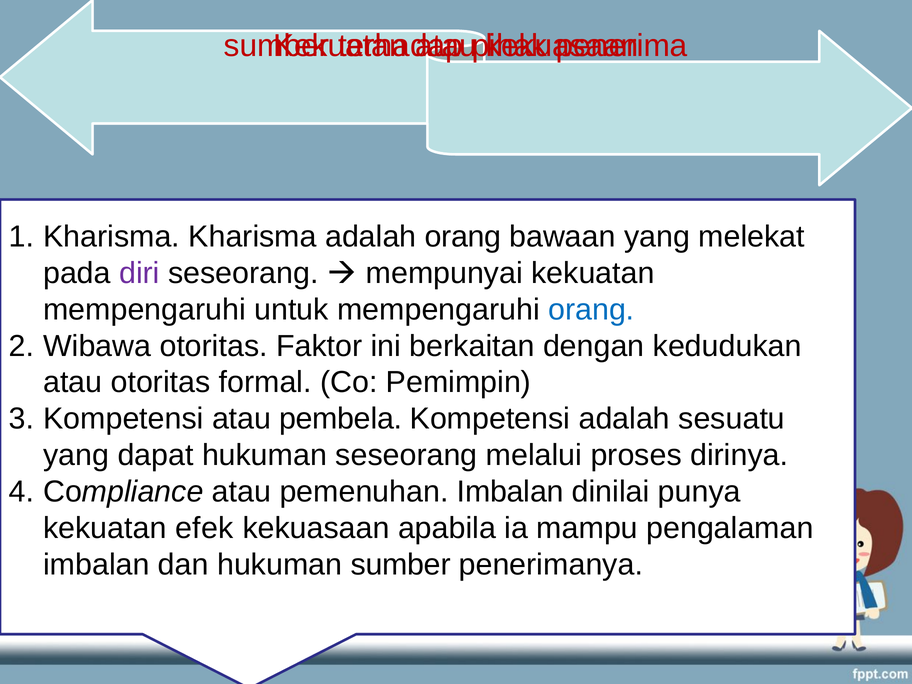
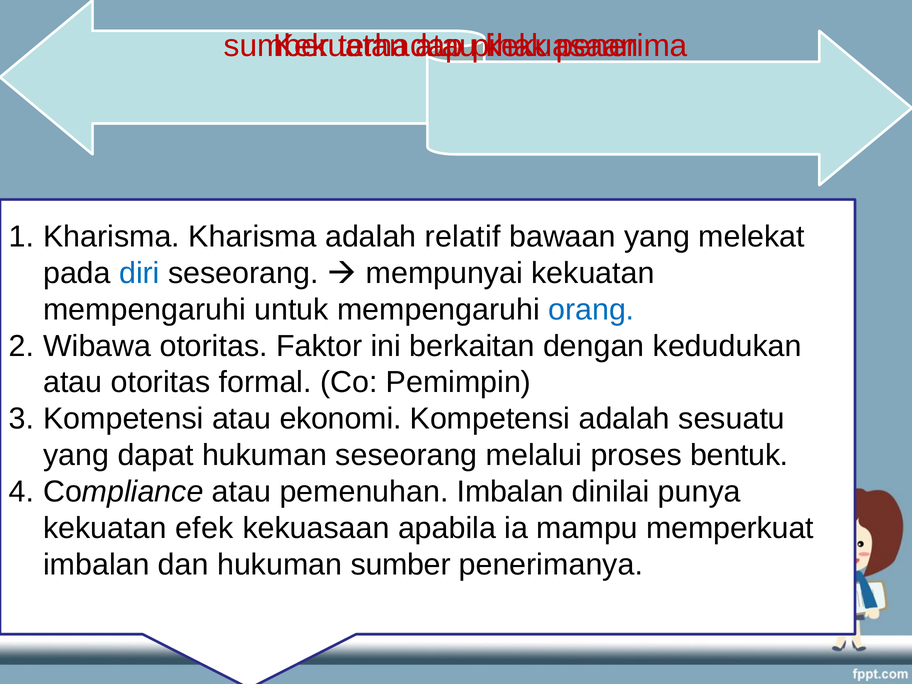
adalah orang: orang -> relatif (463, 237)
diri colour: purple -> blue (139, 273)
pembela: pembela -> ekonomi (341, 419)
dirinya: dirinya -> bentuk (739, 455)
pengalaman: pengalaman -> memperkuat (730, 528)
